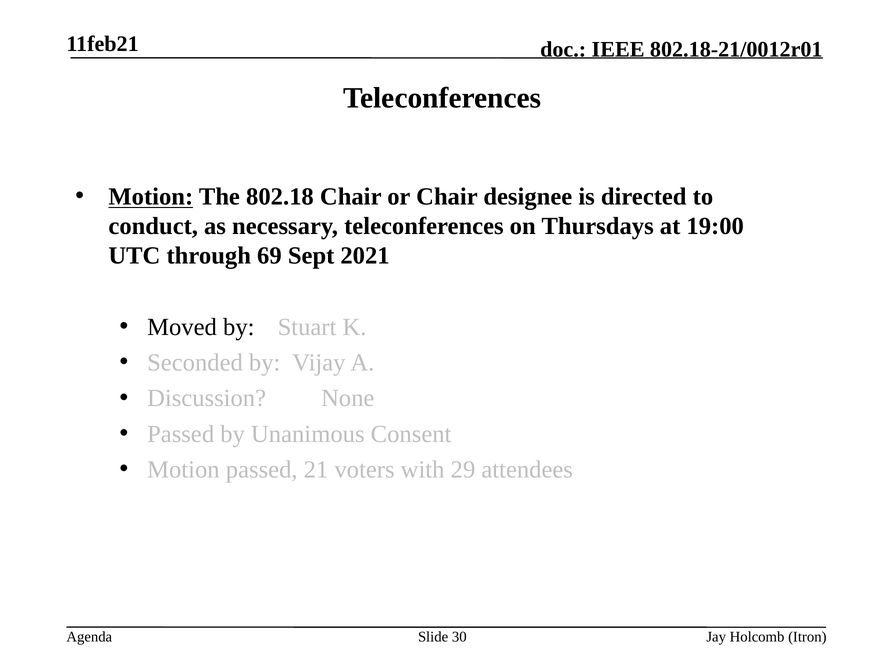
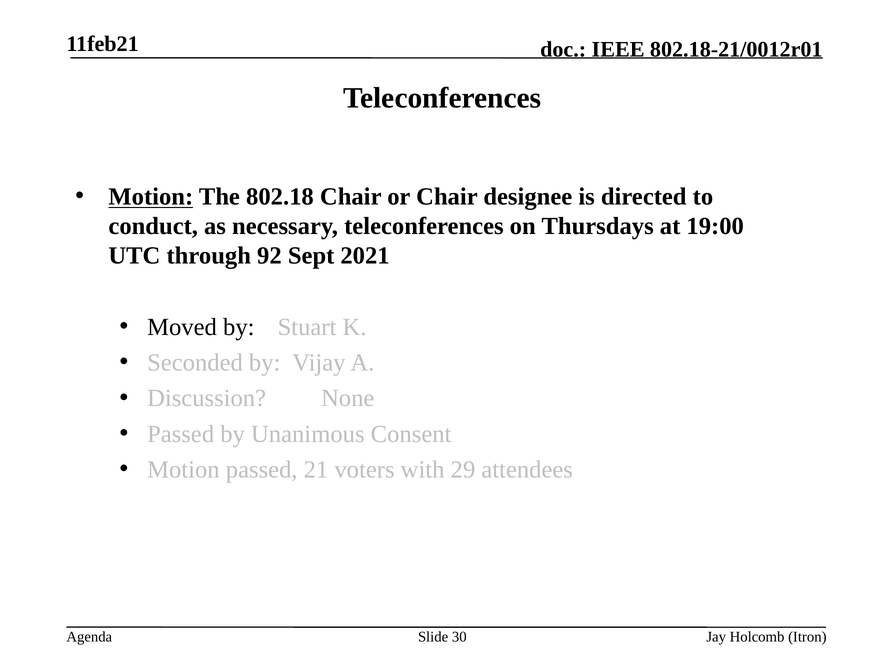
69: 69 -> 92 (269, 256)
